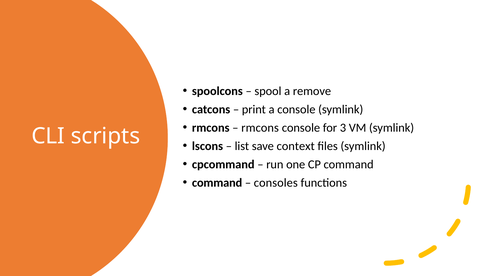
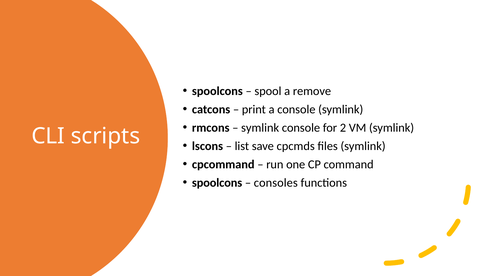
rmcons: rmcons -> symlink (260, 128)
3: 3 -> 2 (343, 128)
context: context -> cpcmds (296, 146)
command: command -> spoolcons (217, 183)
